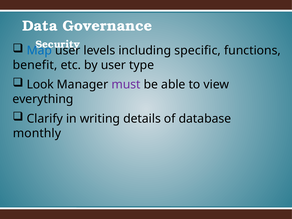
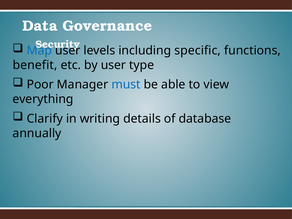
Look: Look -> Poor (40, 85)
must colour: purple -> blue (126, 85)
monthly: monthly -> annually (37, 133)
